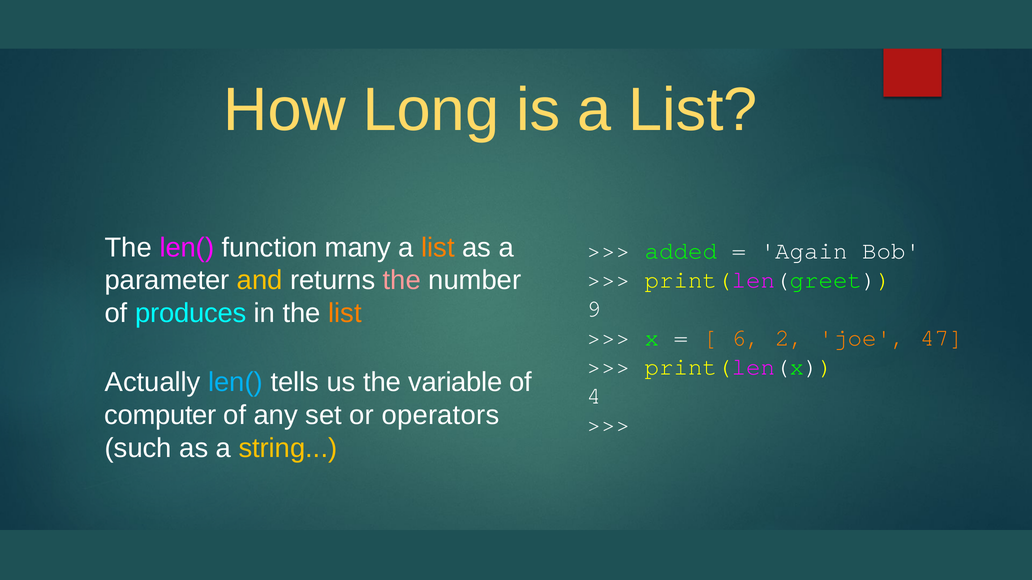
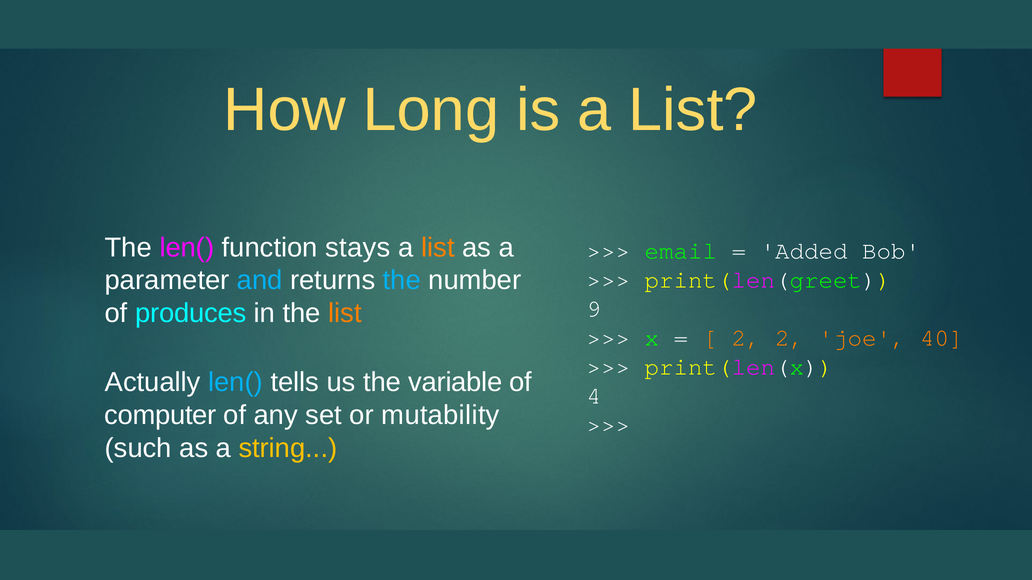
many: many -> stays (358, 248)
added: added -> email (681, 251)
Again: Again -> Added (804, 251)
and colour: yellow -> light blue (260, 281)
the colour: pink -> light blue (402, 281)
6: 6 -> 2 (746, 338)
47: 47 -> 40 (942, 338)
operators: operators -> mutability (441, 416)
